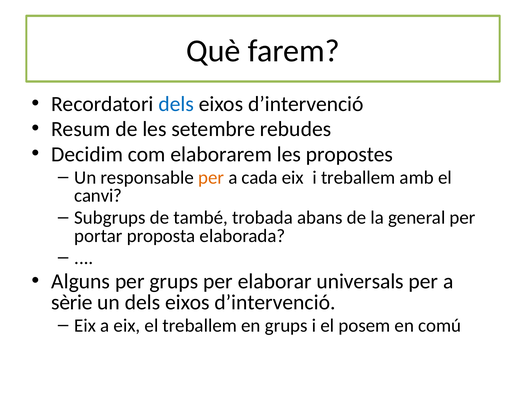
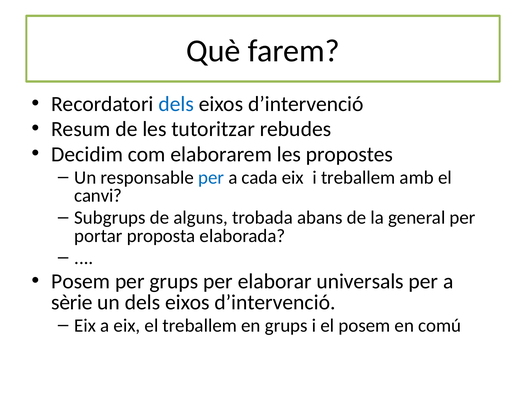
setembre: setembre -> tutoritzar (213, 129)
per colour: orange -> blue (211, 178)
també: també -> alguns (201, 218)
Alguns: Alguns -> Posem (81, 282)
